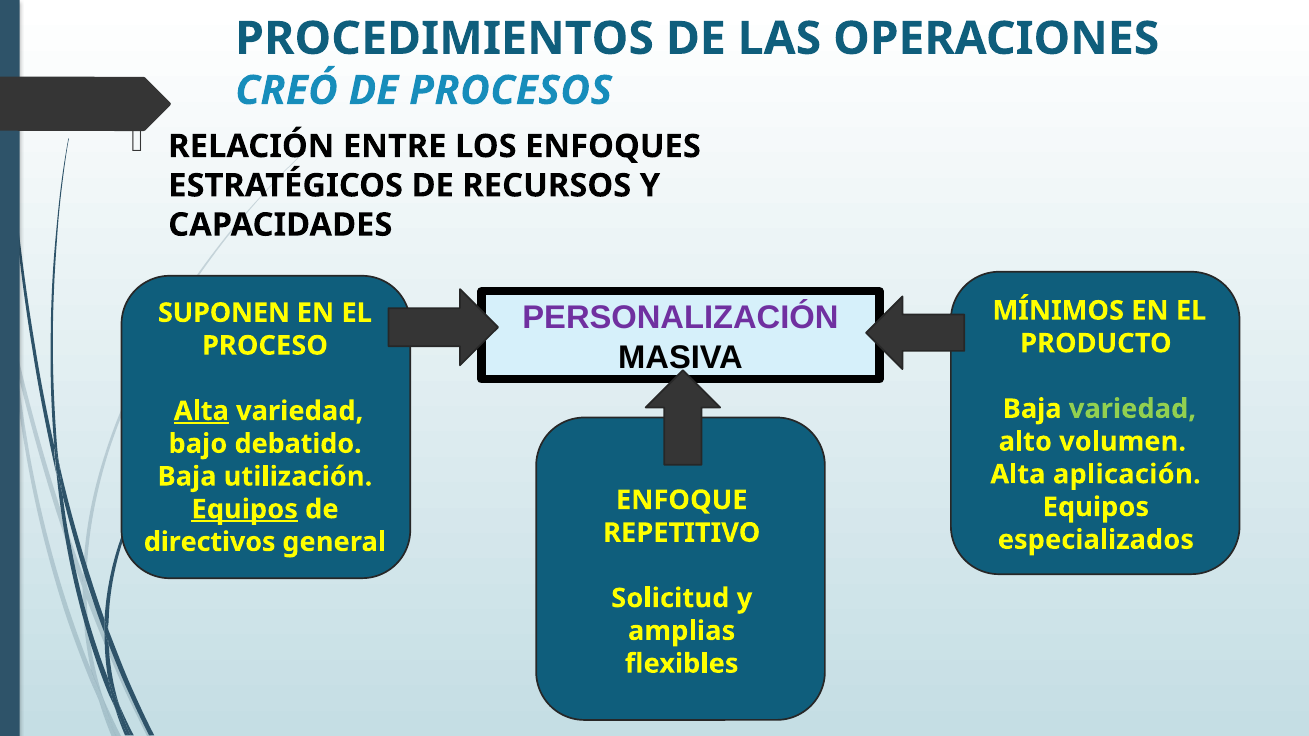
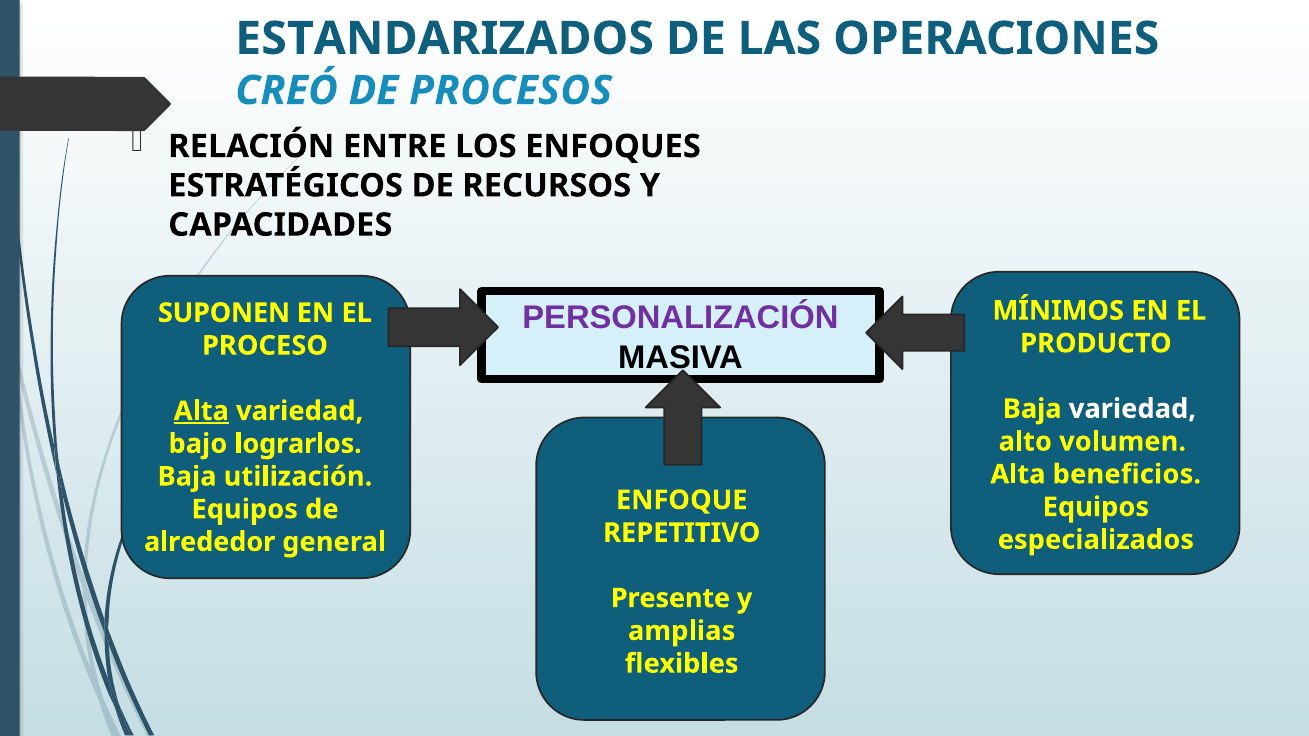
PROCEDIMIENTOS: PROCEDIMIENTOS -> ESTANDARIZADOS (445, 39)
variedad colour: light green -> white (1132, 409)
debatido: debatido -> lograrlos (298, 444)
aplicación: aplicación -> beneficios (1127, 475)
Equipos underline: present -> none (245, 509)
directivos: directivos -> alrededor (210, 542)
Solicitud: Solicitud -> Presente (670, 598)
